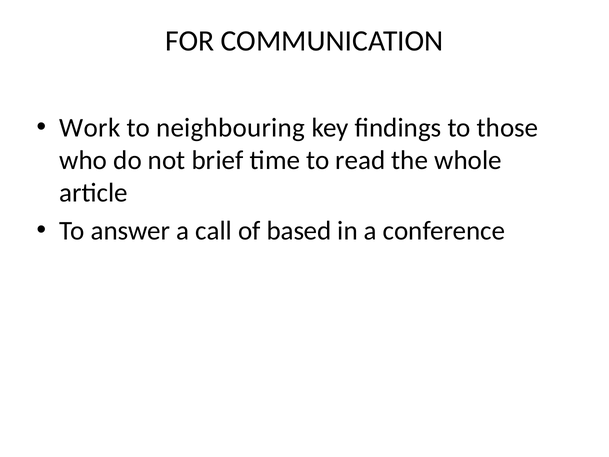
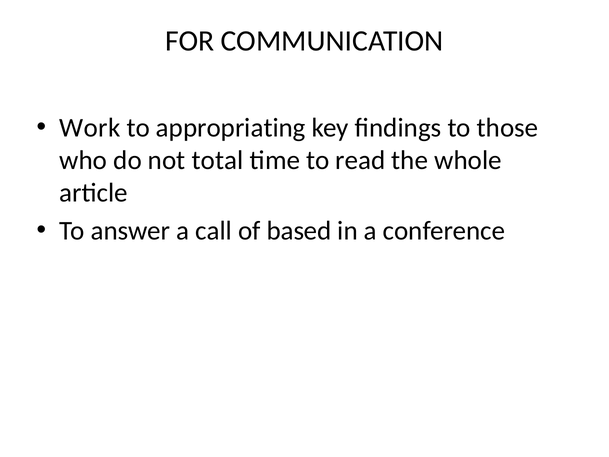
neighbouring: neighbouring -> appropriating (231, 128)
brief: brief -> total (218, 160)
